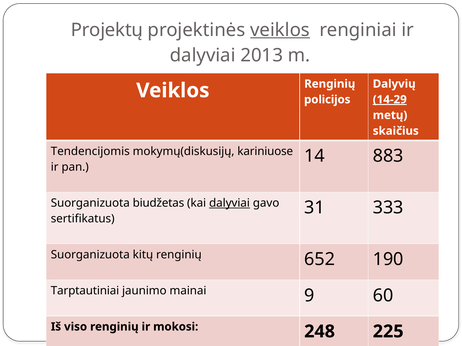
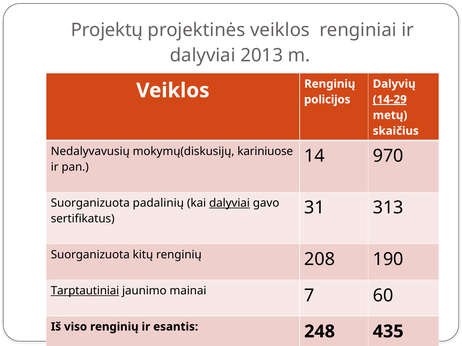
veiklos underline: present -> none (280, 30)
Tendencijomis: Tendencijomis -> Nedalyvavusių (90, 151)
883: 883 -> 970 (388, 156)
biudžetas: biudžetas -> padalinių (158, 203)
333: 333 -> 313 (388, 208)
652: 652 -> 208 (320, 260)
Tarptautiniai underline: none -> present (85, 291)
9: 9 -> 7 (309, 296)
mokosi: mokosi -> esantis (176, 327)
225: 225 -> 435 (388, 332)
